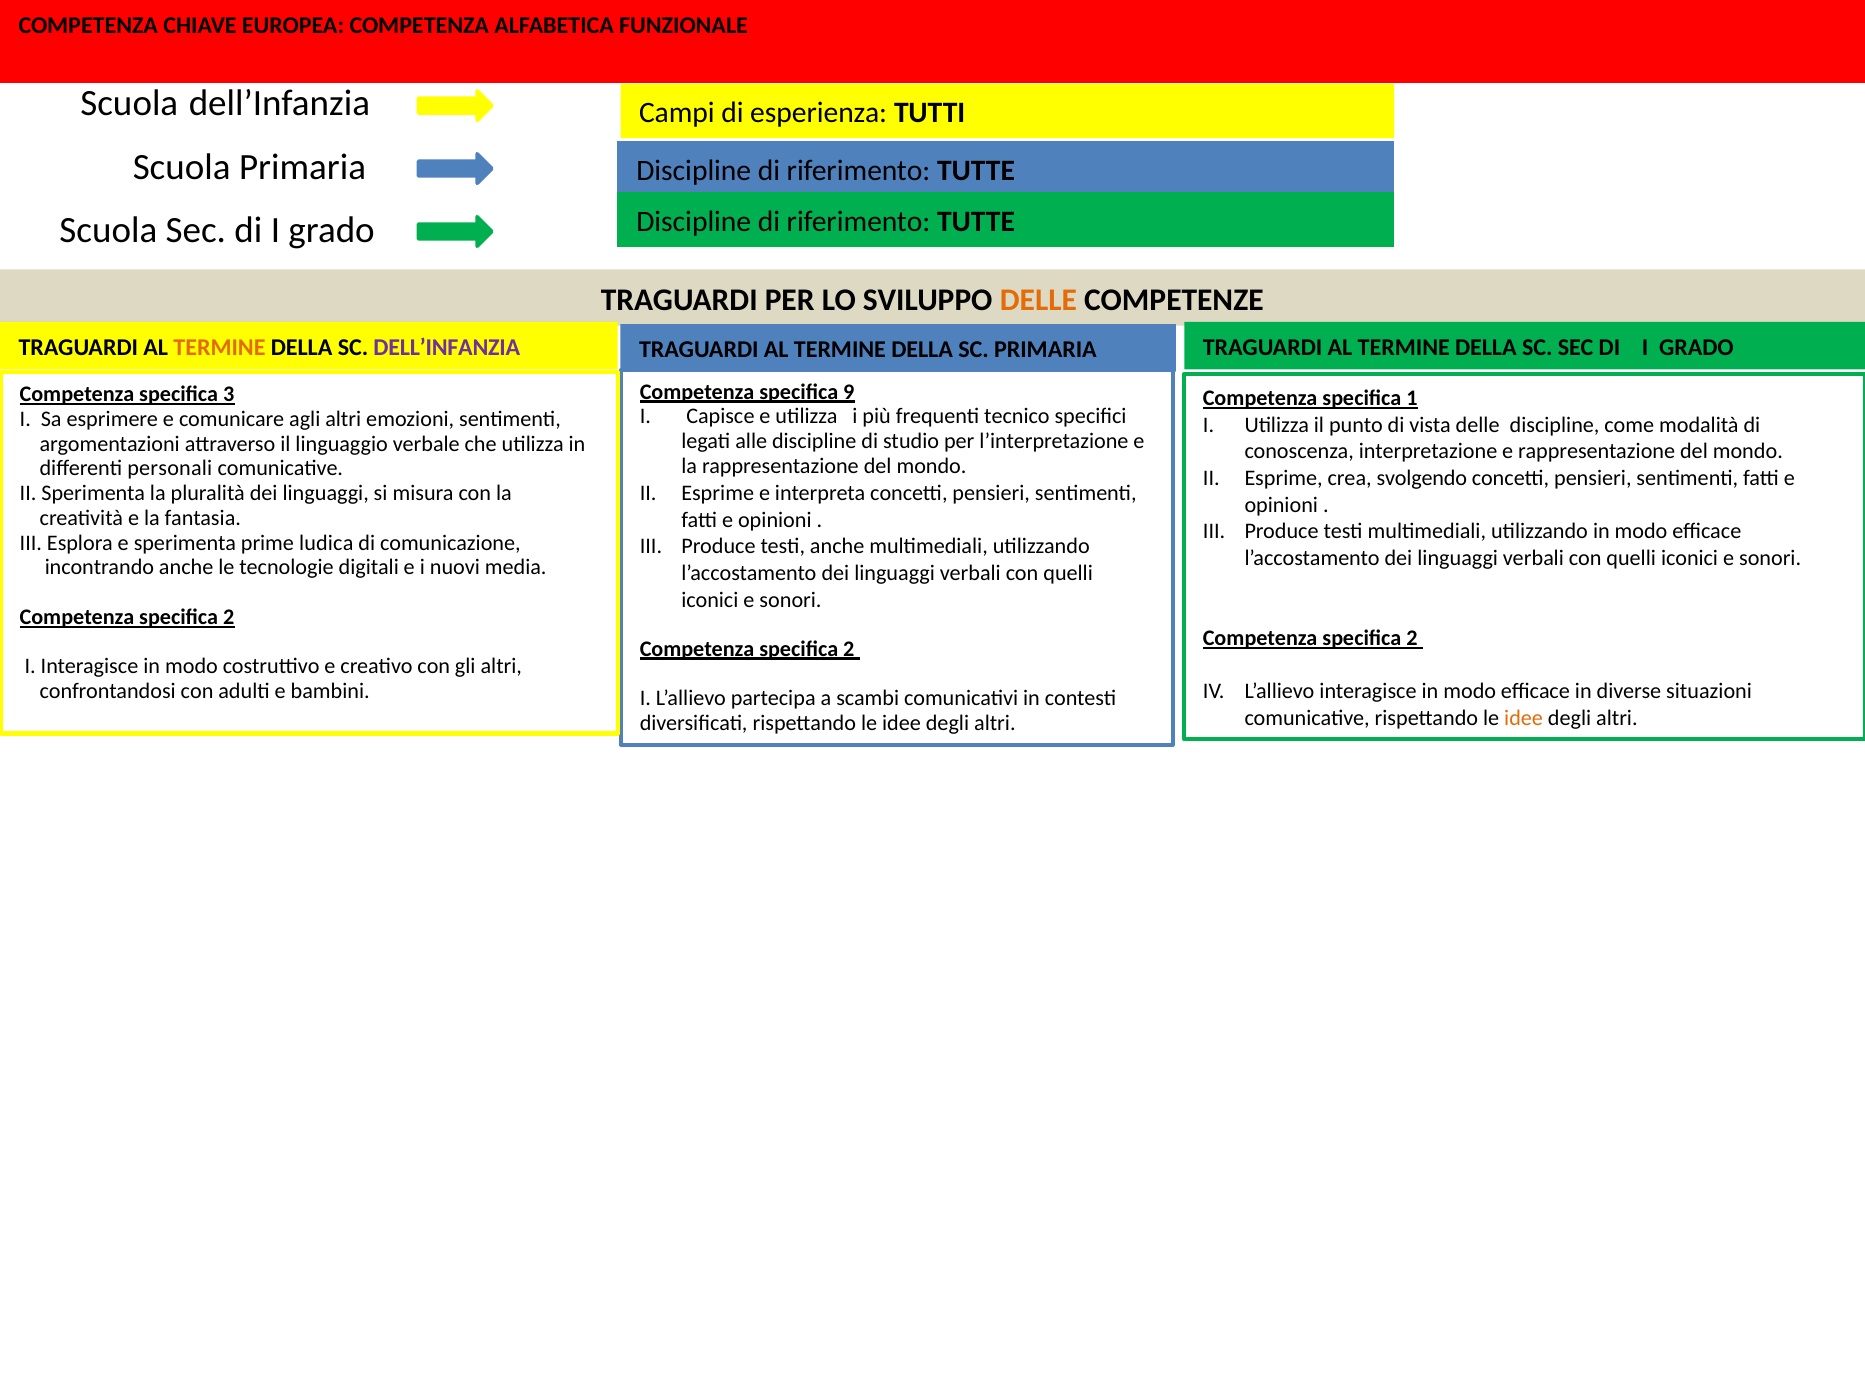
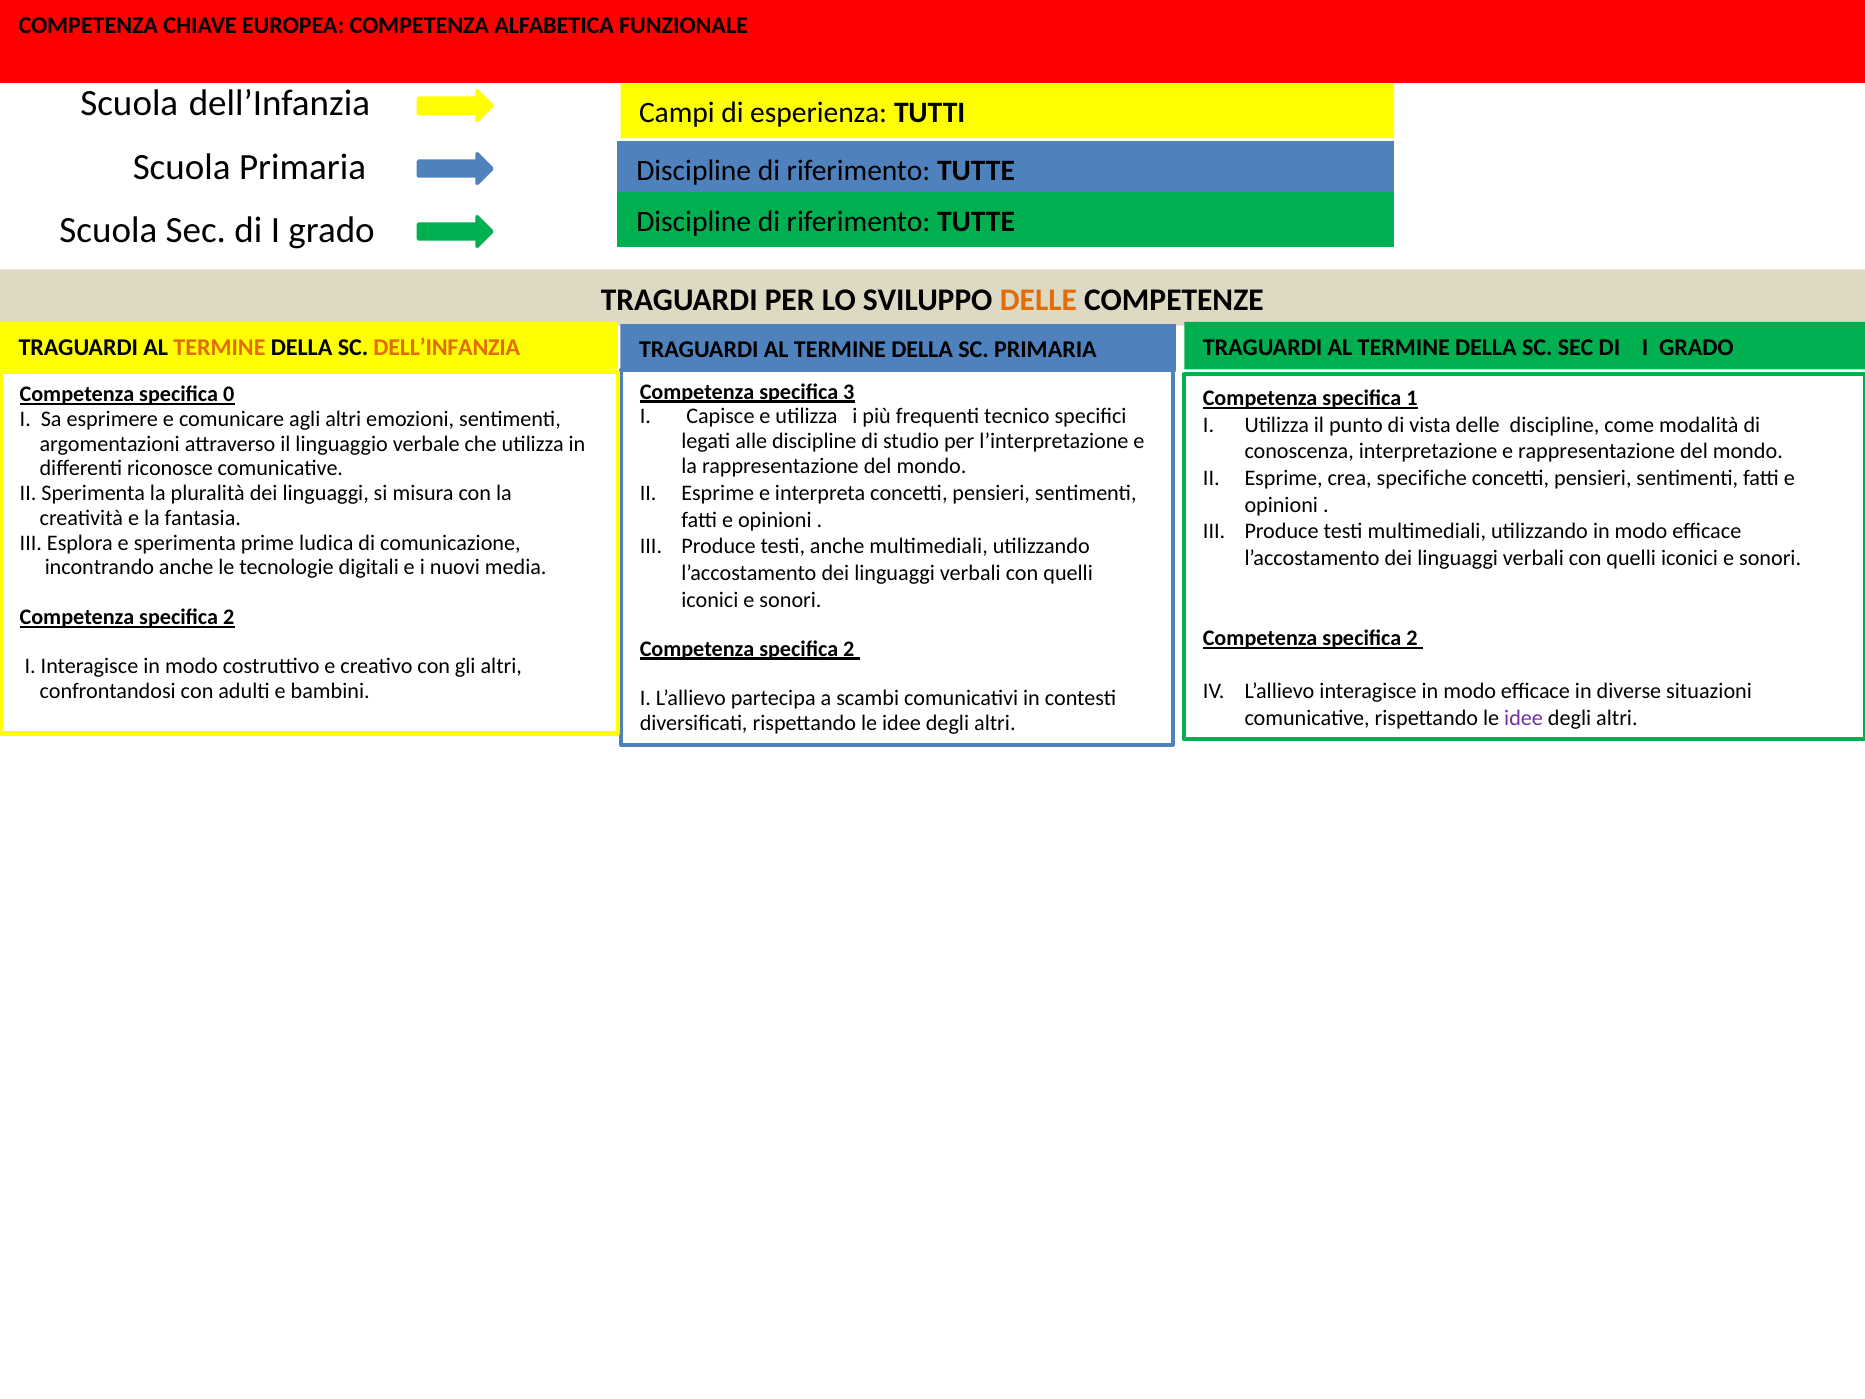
DELL’INFANZIA colour: purple -> orange (447, 347)
9: 9 -> 3 (849, 392)
3: 3 -> 0 (229, 394)
personali: personali -> riconosce (170, 468)
svolgendo: svolgendo -> specifiche (1422, 478)
idee colour: orange -> purple (1524, 718)
